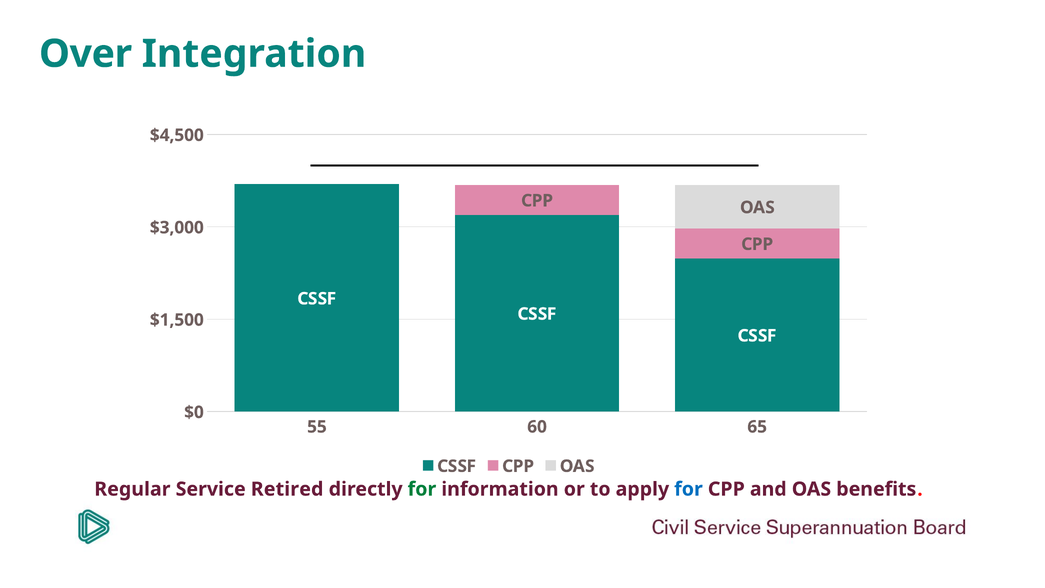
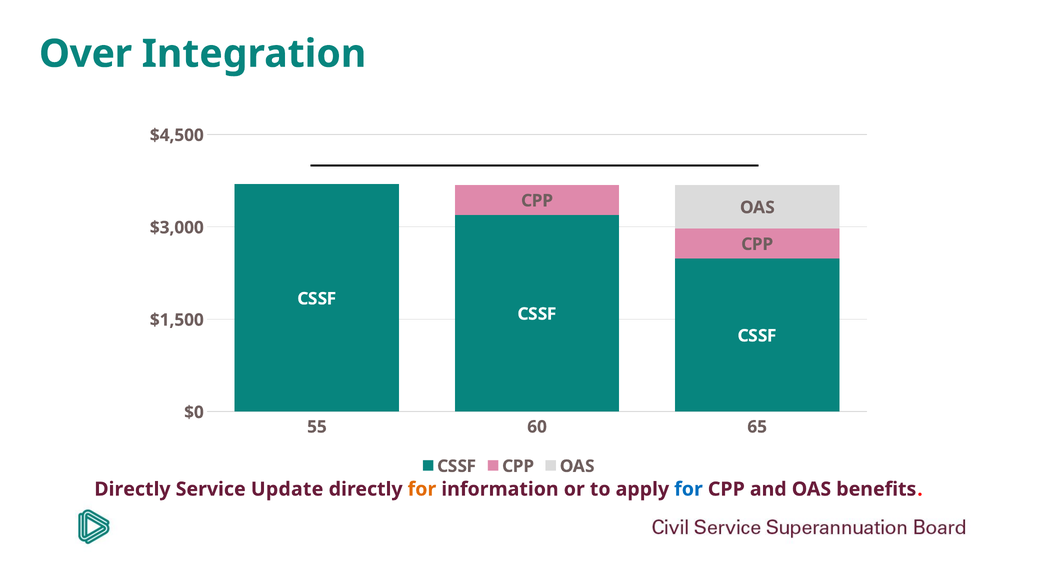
Regular: Regular -> Directly (132, 489)
Retired: Retired -> Update (287, 489)
for colour: green -> orange (422, 489)
